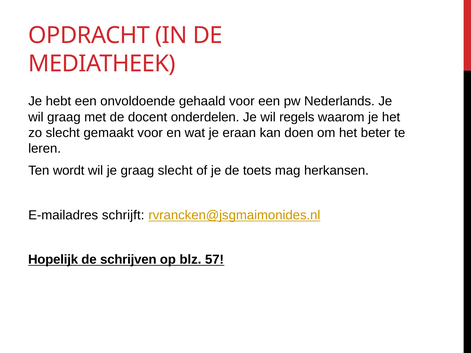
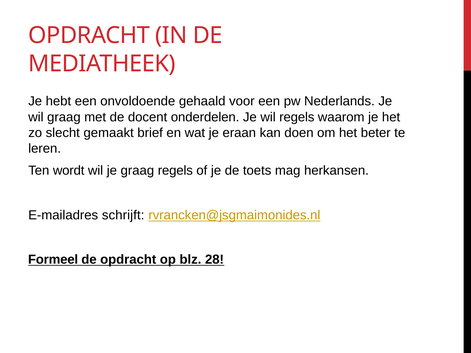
gemaakt voor: voor -> brief (150, 133)
graag slecht: slecht -> regels (175, 171)
Hopelijk: Hopelijk -> Formeel (53, 260)
de schrijven: schrijven -> opdracht (128, 260)
57: 57 -> 28 (214, 260)
